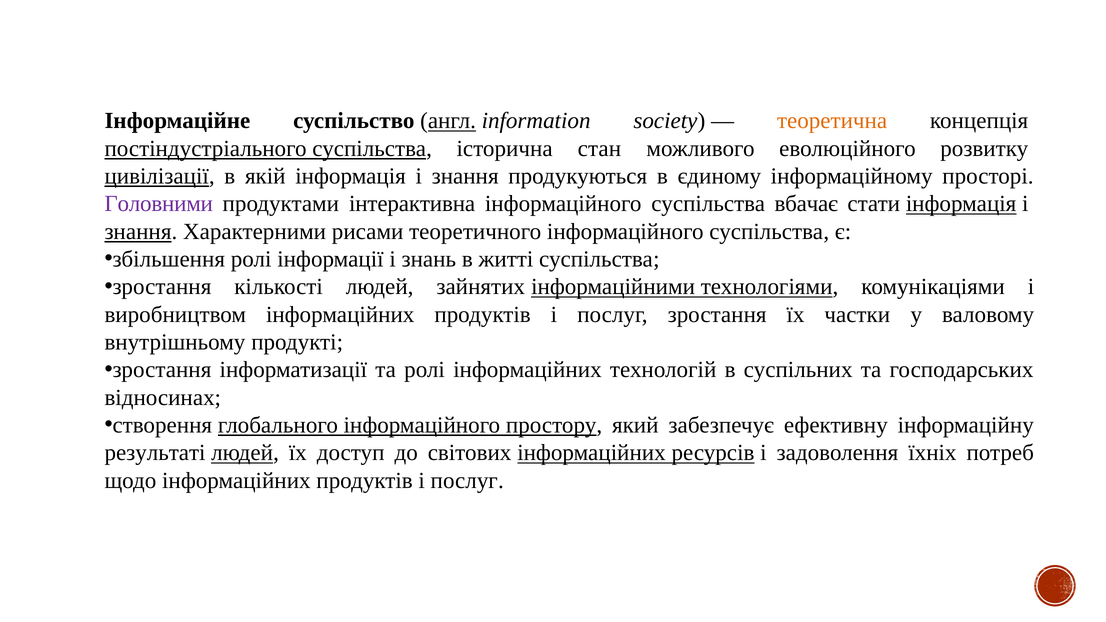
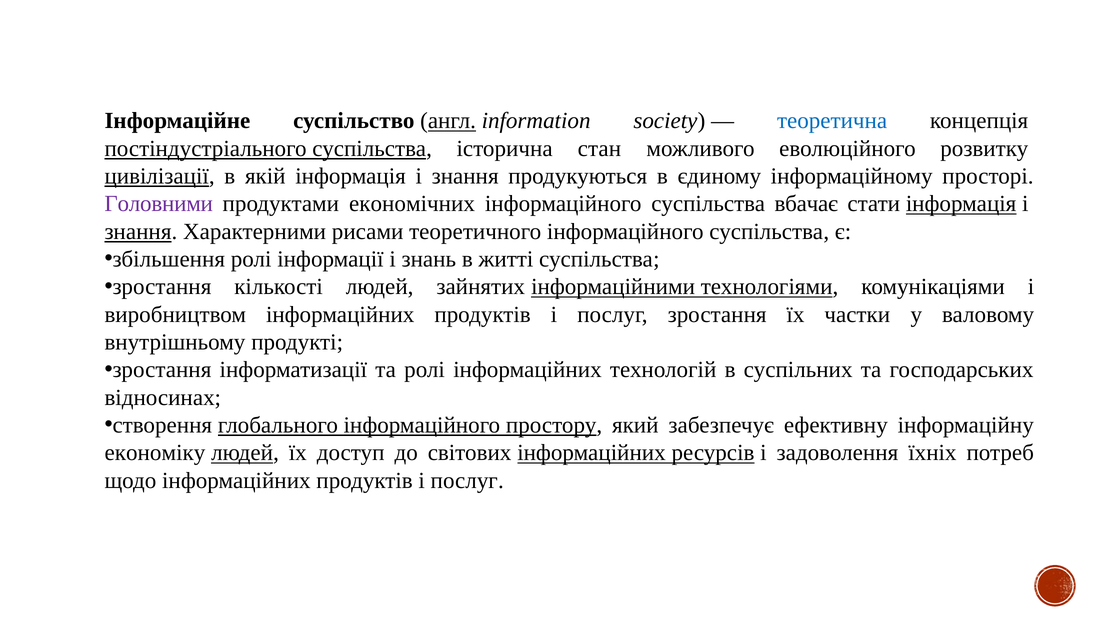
теоретична colour: orange -> blue (832, 121)
інтерактивна: інтерактивна -> економічних (412, 204)
результаті: результаті -> економіку (155, 453)
